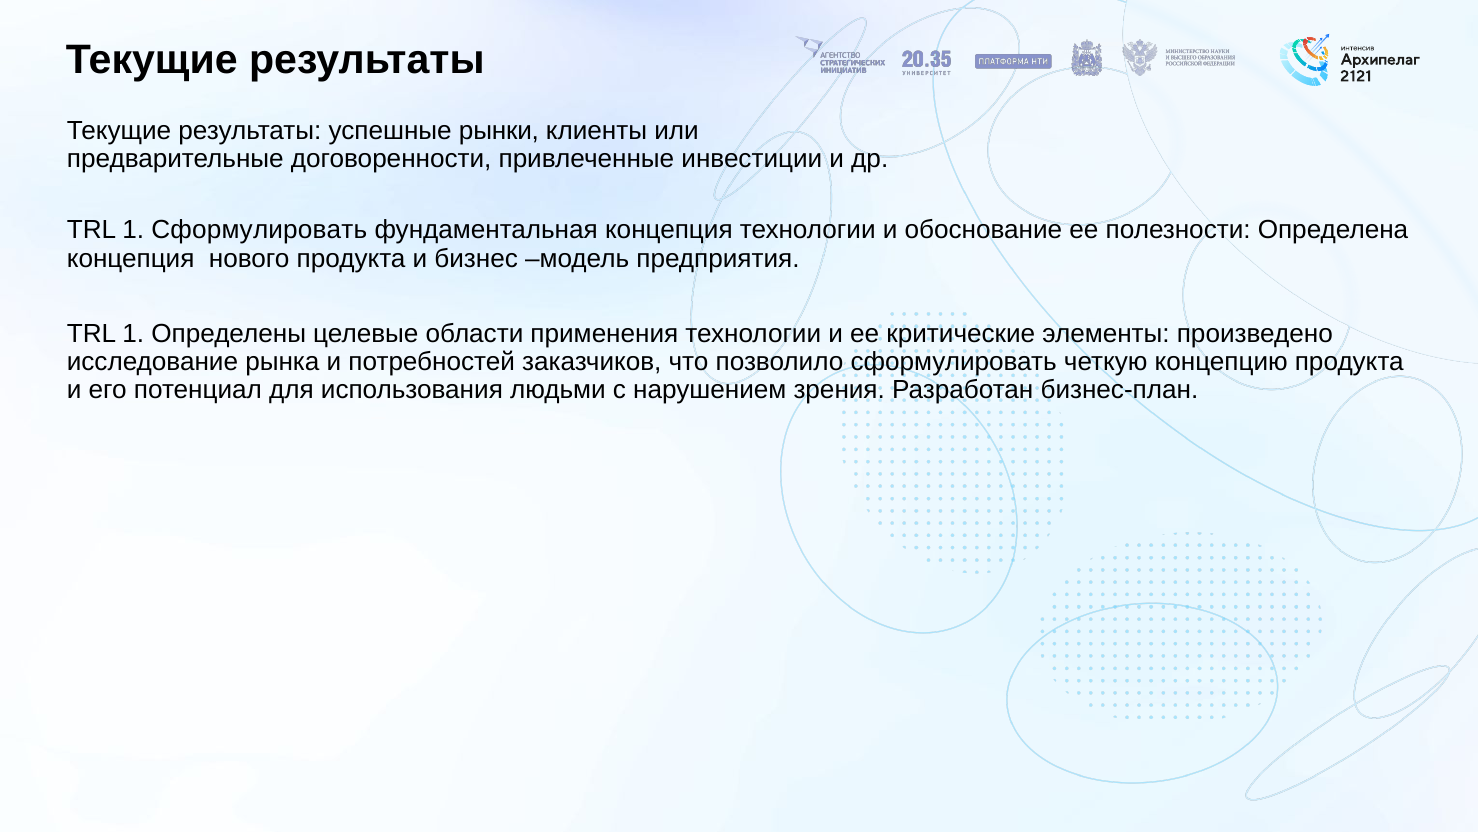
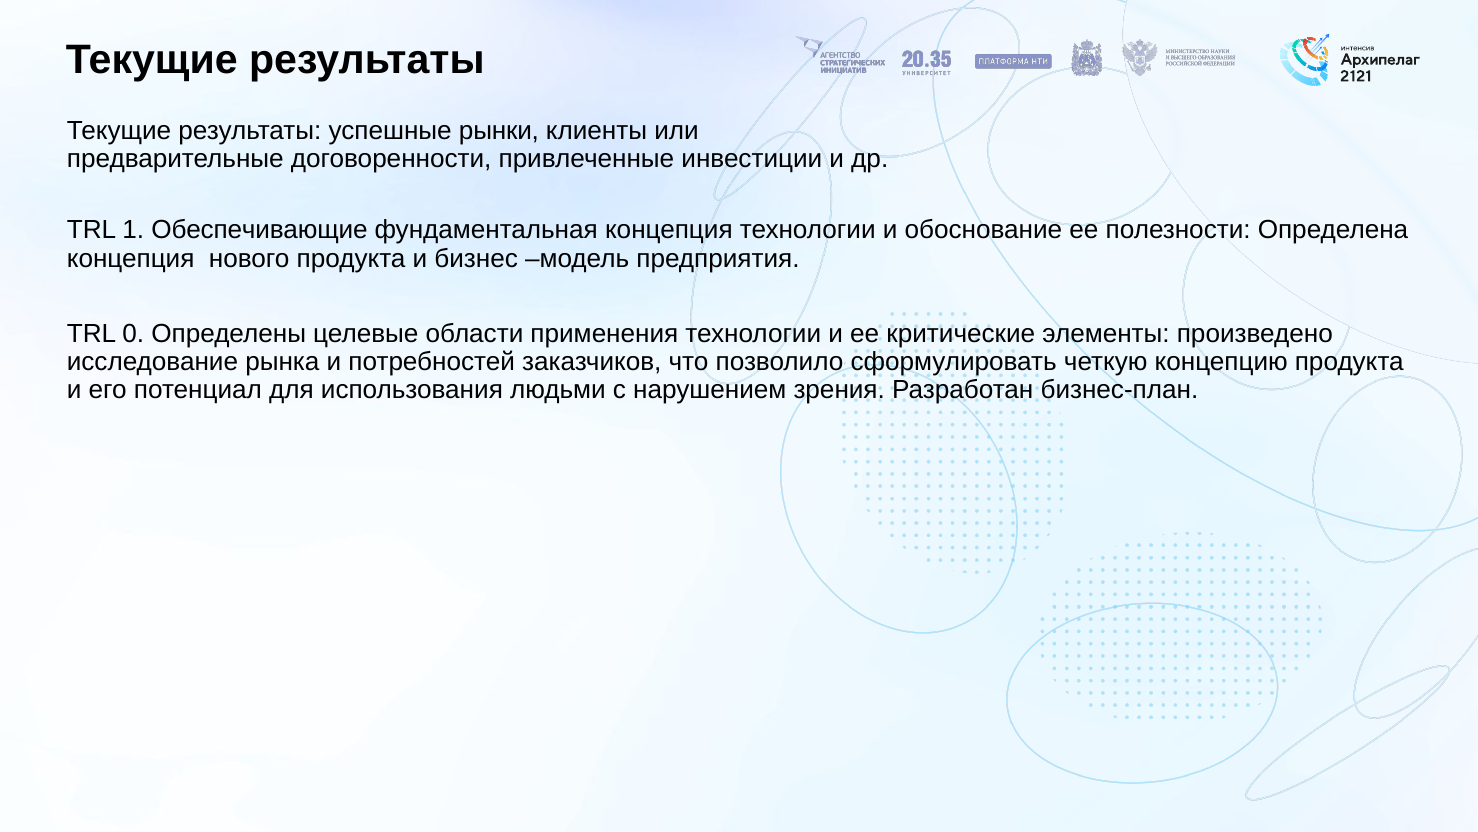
1 Сформулировать: Сформулировать -> Обеспечивающие (259, 230)
1: 1 -> 0 (133, 334)
